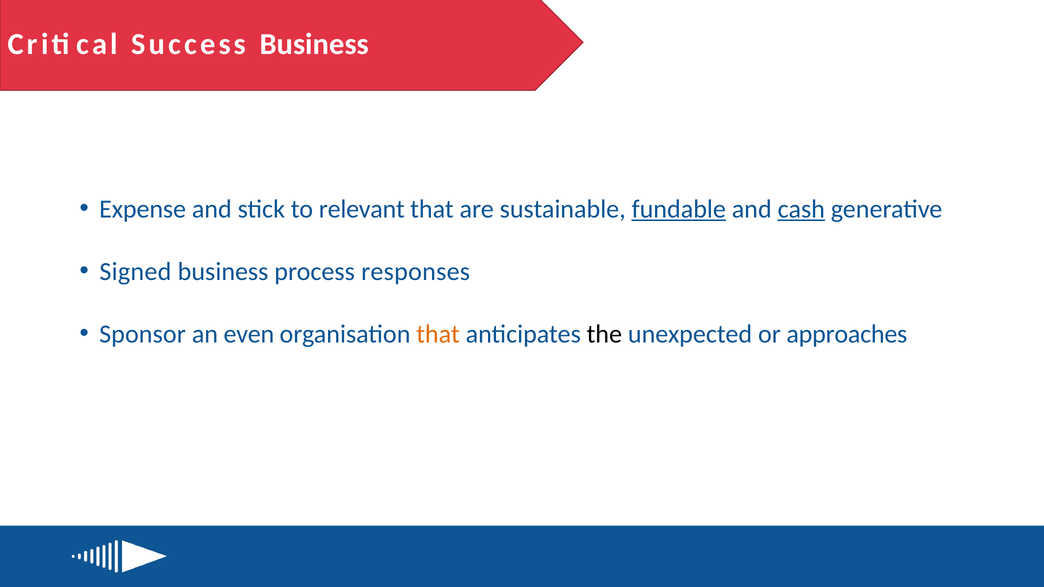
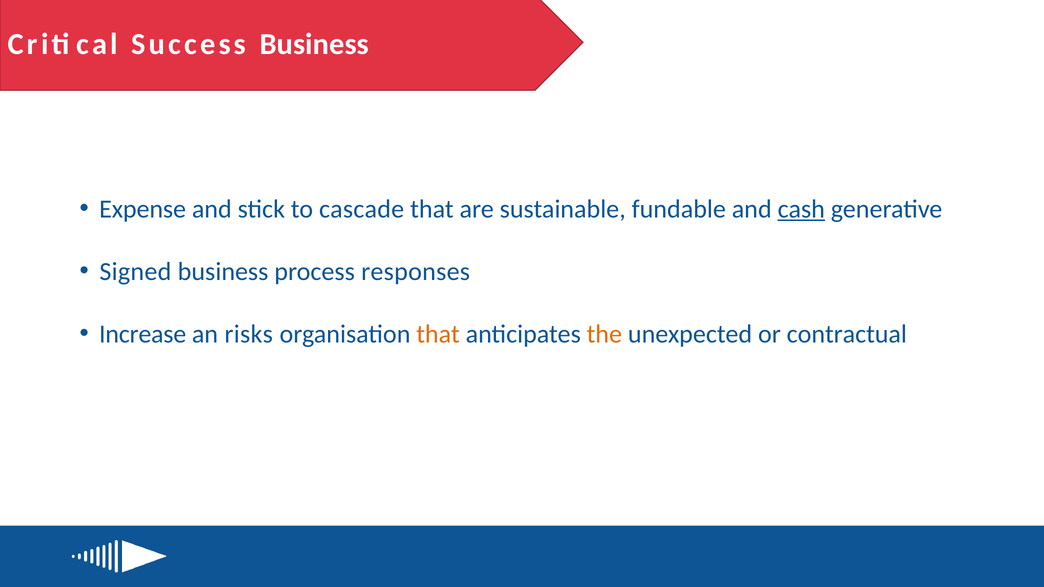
relevant: relevant -> cascade (362, 209)
fundable underline: present -> none (679, 209)
Sponsor: Sponsor -> Increase (143, 334)
even: even -> risks (249, 334)
the colour: black -> orange (604, 334)
approaches: approaches -> contractual (847, 334)
